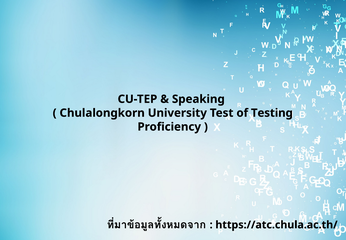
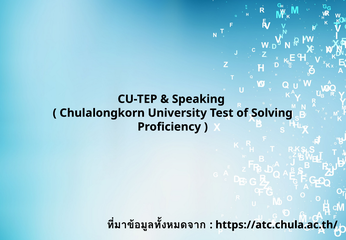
Testing: Testing -> Solving (272, 113)
